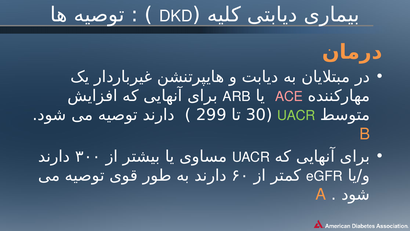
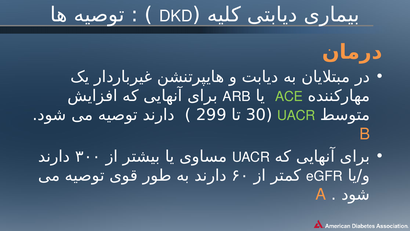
ACE colour: pink -> light green (289, 96)
